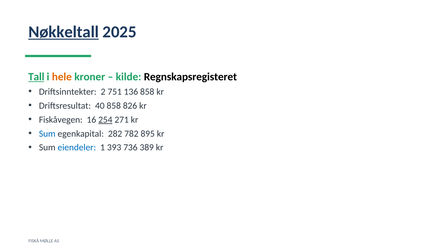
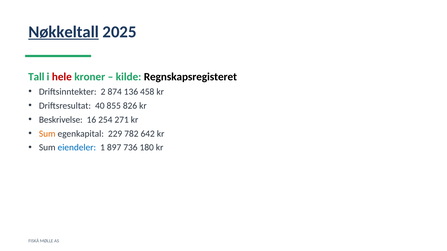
Tall underline: present -> none (36, 77)
hele colour: orange -> red (62, 77)
751: 751 -> 874 (115, 92)
136 858: 858 -> 458 (147, 92)
40 858: 858 -> 855 (114, 106)
Fiskåvegen: Fiskåvegen -> Beskrivelse (61, 120)
254 underline: present -> none (105, 120)
Sum colour: blue -> orange (47, 134)
282: 282 -> 229 (115, 134)
895: 895 -> 642 (148, 134)
393: 393 -> 897 (114, 148)
389: 389 -> 180 (147, 148)
